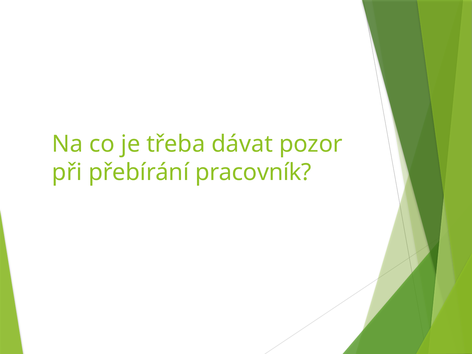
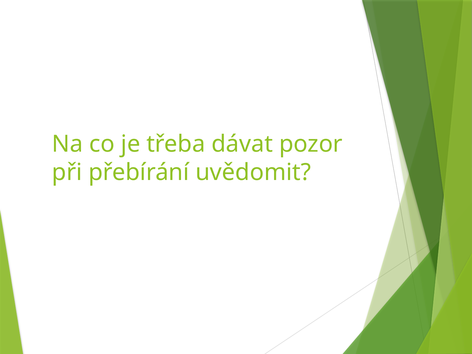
pracovník: pracovník -> uvědomit (253, 172)
